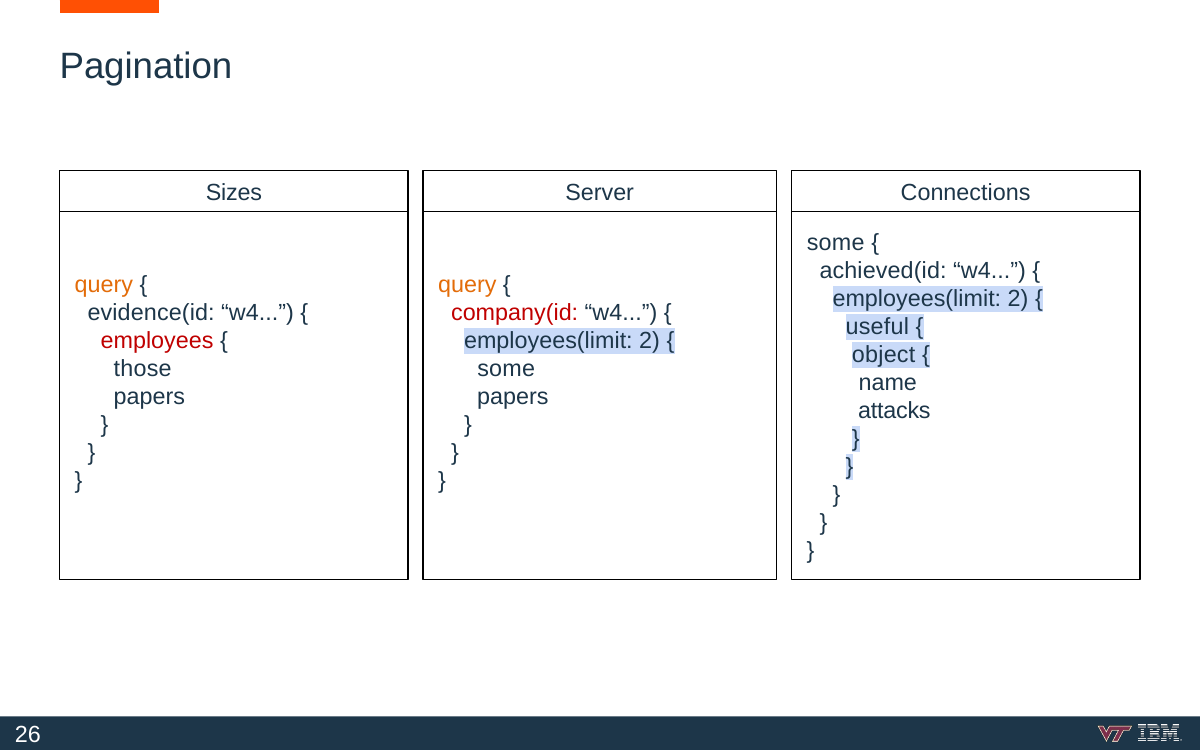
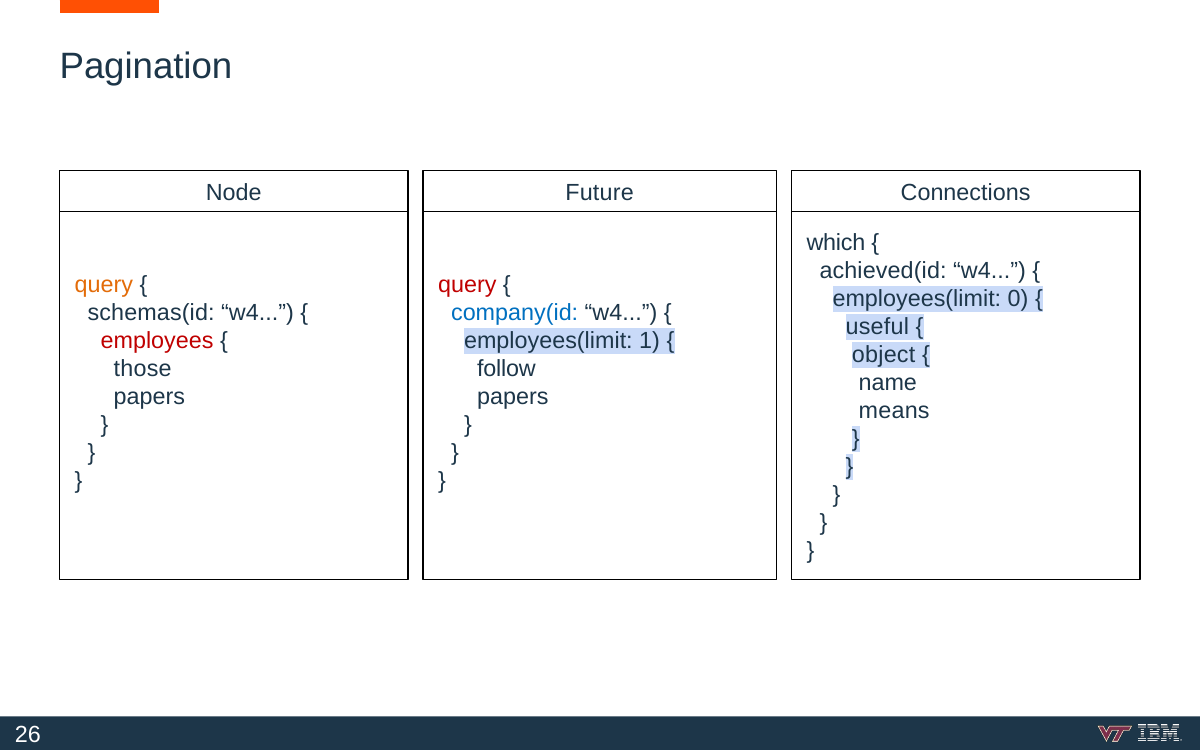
Sizes: Sizes -> Node (234, 193)
Server: Server -> Future (600, 193)
some: some -> which (836, 243)
query colour: orange -> red (467, 285)
2: 2 -> 0 (1018, 299)
evidence(id: evidence(id -> schemas(id (151, 313)
company(id colour: red -> blue (515, 313)
2: 2 -> 1 (650, 341)
some: some -> follow (506, 369)
attacks: attacks -> means (894, 411)
